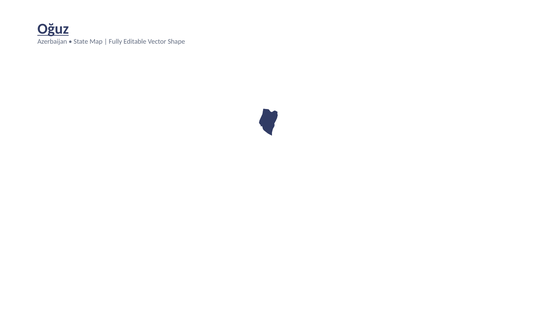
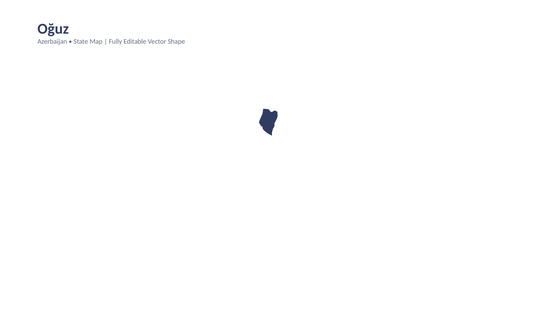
Oğuz underline: present -> none (53, 29)
